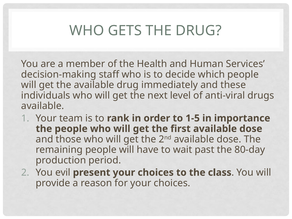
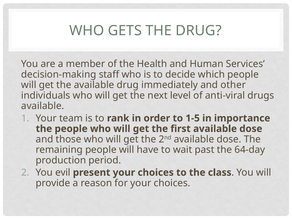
these: these -> other (233, 85)
80-day: 80-day -> 64-day (250, 150)
